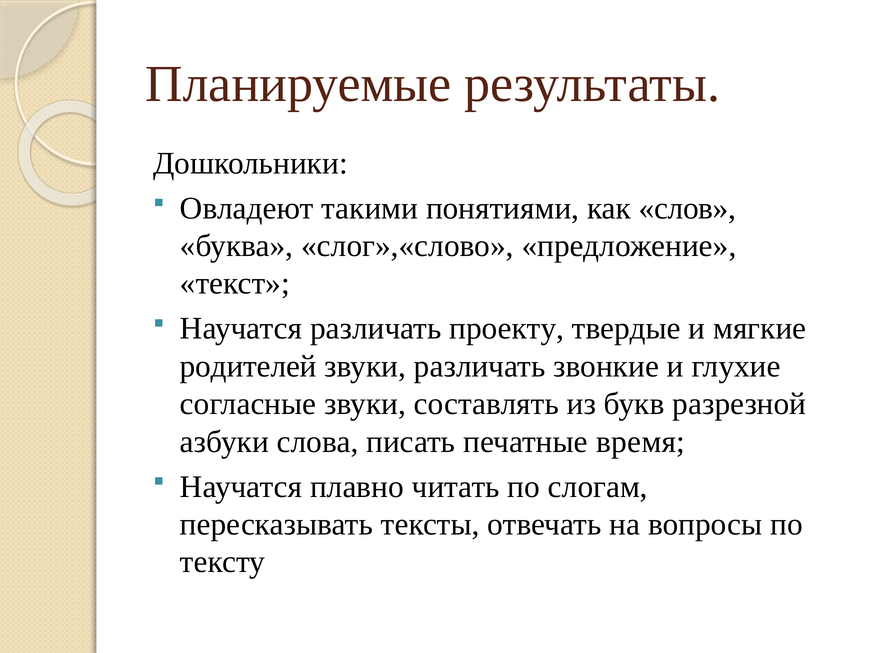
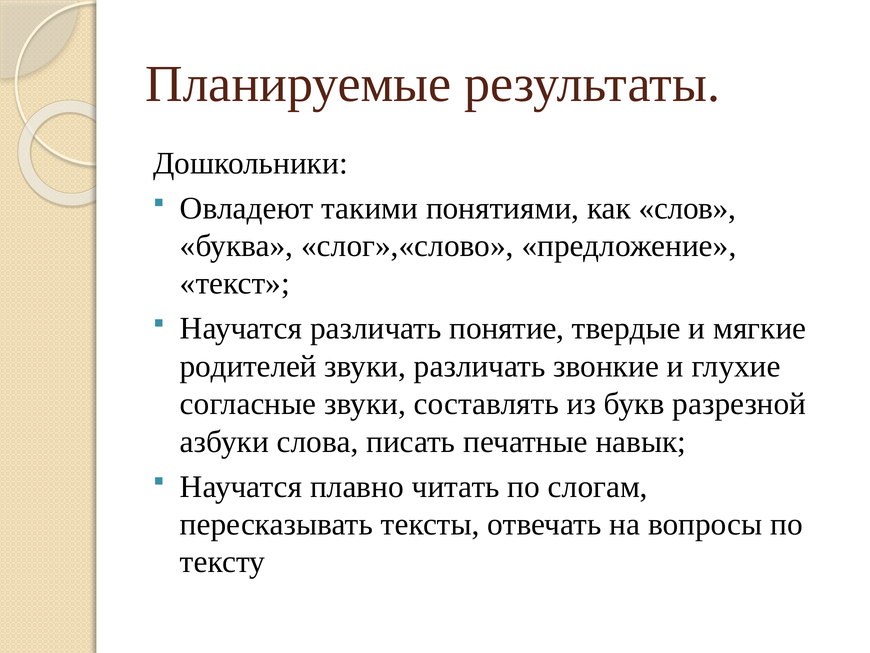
проекту: проекту -> понятие (507, 328)
время: время -> навык (641, 441)
